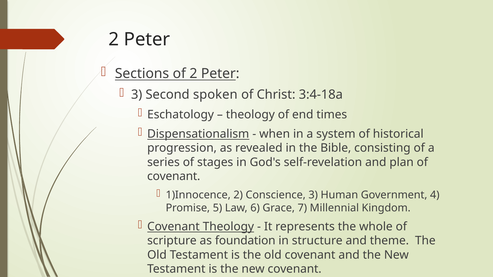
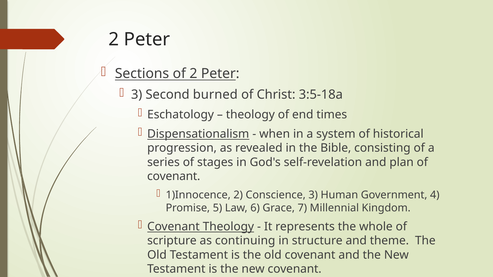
spoken: spoken -> burned (215, 95)
3:4-18a: 3:4-18a -> 3:5-18a (321, 95)
foundation: foundation -> continuing (245, 241)
